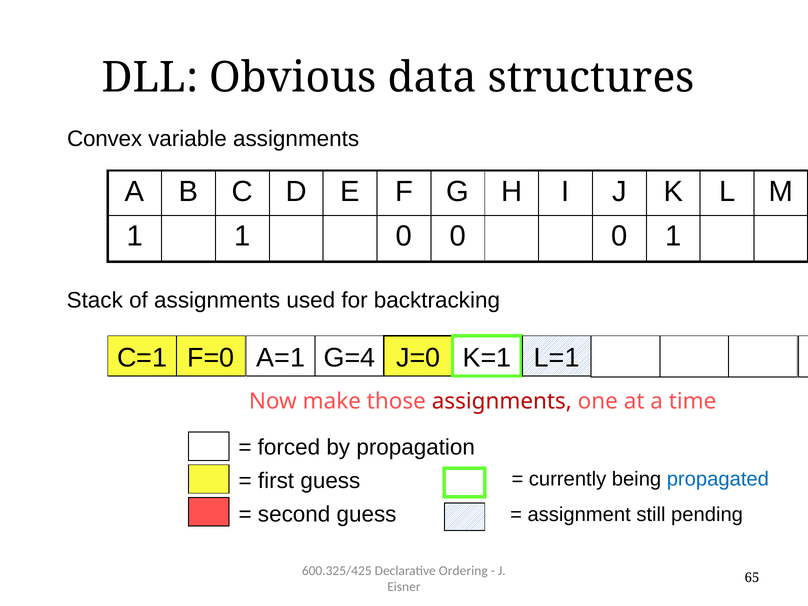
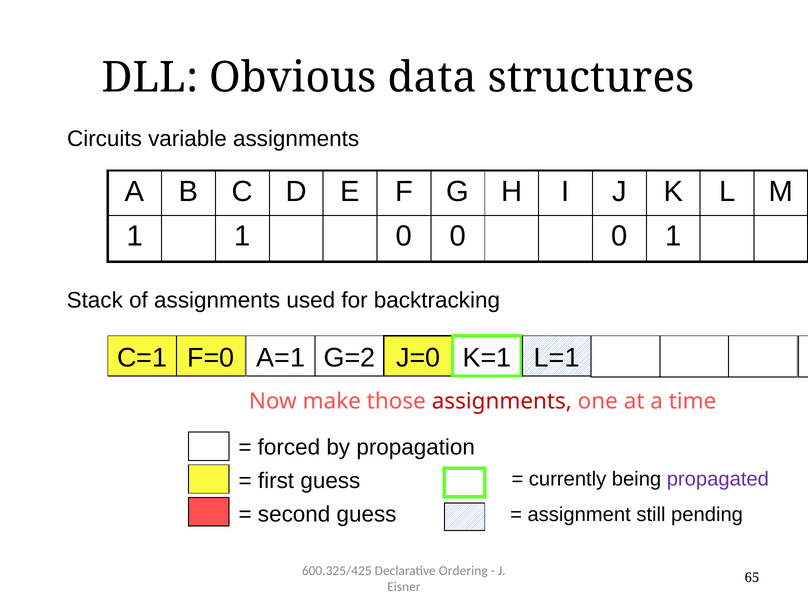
Convex: Convex -> Circuits (104, 139)
G=4: G=4 -> G=2 (349, 358)
propagated colour: blue -> purple (718, 479)
